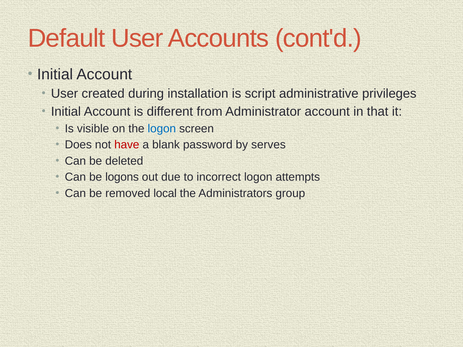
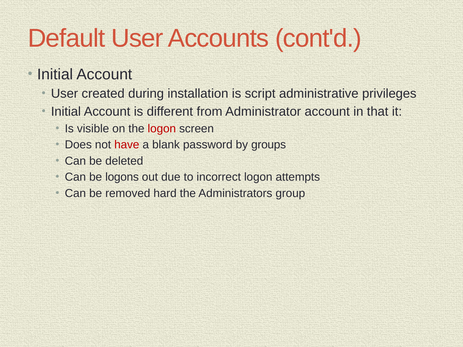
logon colour: blue -> red (162, 129)
serves: serves -> groups (269, 145)
local: local -> hard (165, 193)
